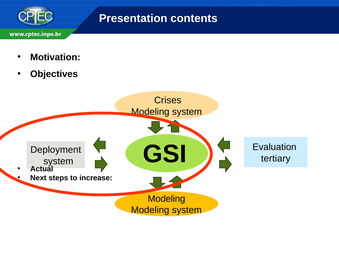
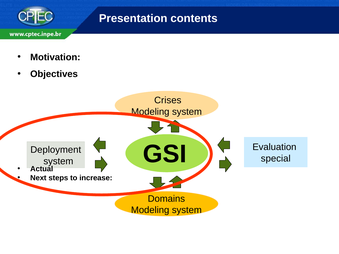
tertiary: tertiary -> special (276, 159)
Modeling: Modeling -> Domains (166, 199)
